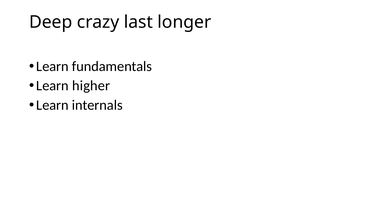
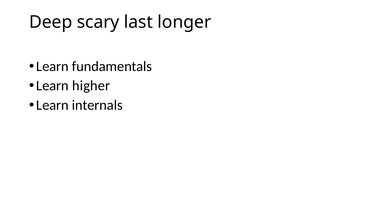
crazy: crazy -> scary (98, 22)
